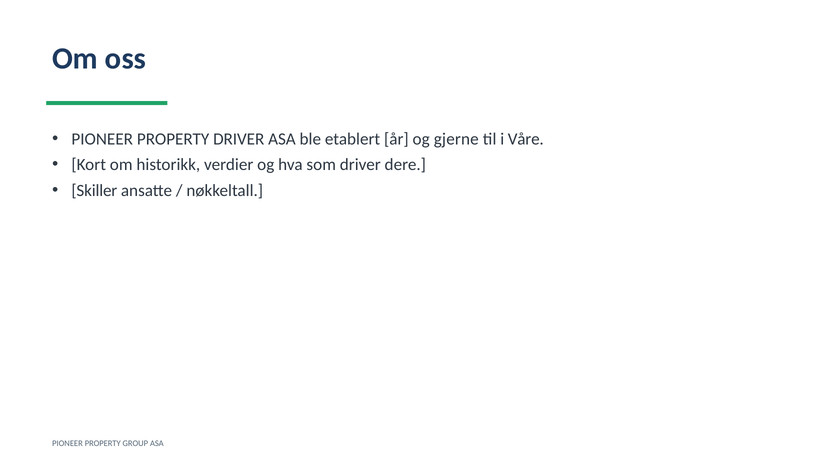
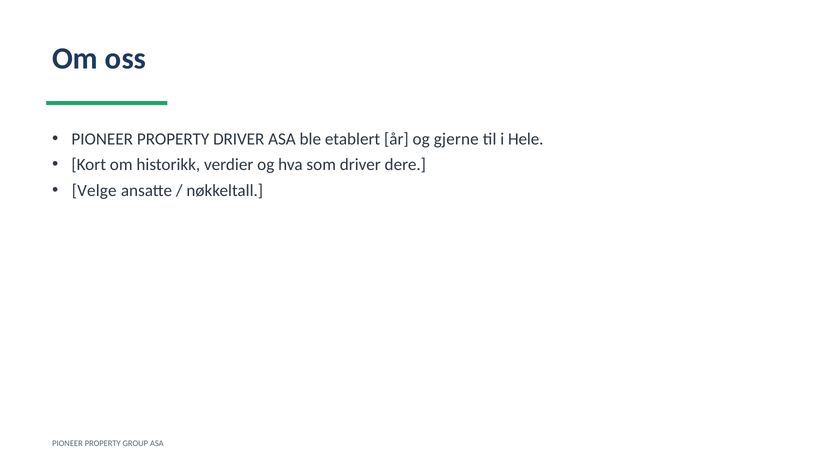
Våre: Våre -> Hele (526, 139)
Skiller: Skiller -> Velge (94, 190)
